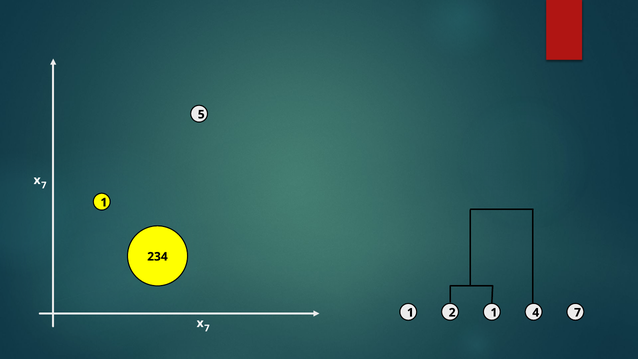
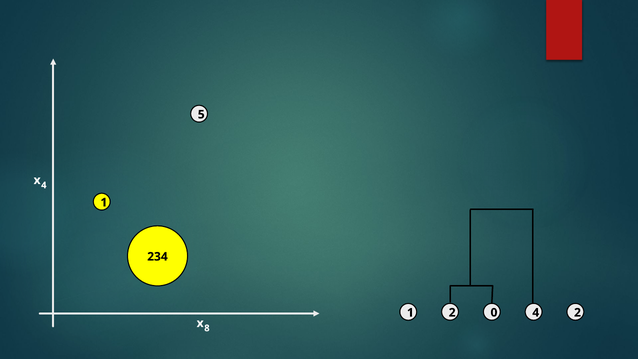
7: 7 -> 4 (44, 185)
2 1: 1 -> 0 (494, 312)
4 7: 7 -> 2 (578, 312)
7: 7 -> 8 (207, 328)
